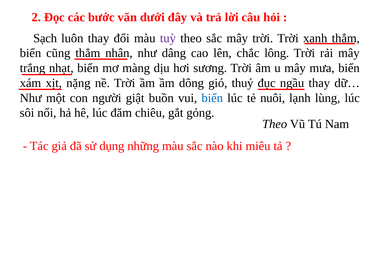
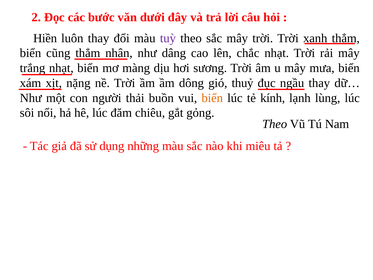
Sạch: Sạch -> Hiền (45, 38)
chắc lông: lông -> nhạt (277, 53)
giật: giật -> thải (135, 98)
biển colour: blue -> orange (212, 98)
nuôi: nuôi -> kính (273, 98)
